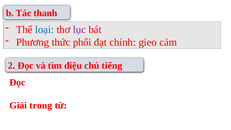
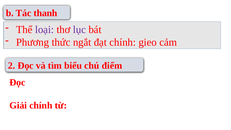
loại colour: blue -> purple (44, 30)
phối: phối -> ngắt (82, 42)
điệu: điệu -> biểu (73, 66)
tiếng: tiếng -> điểm (112, 66)
Giải trong: trong -> chính (41, 105)
